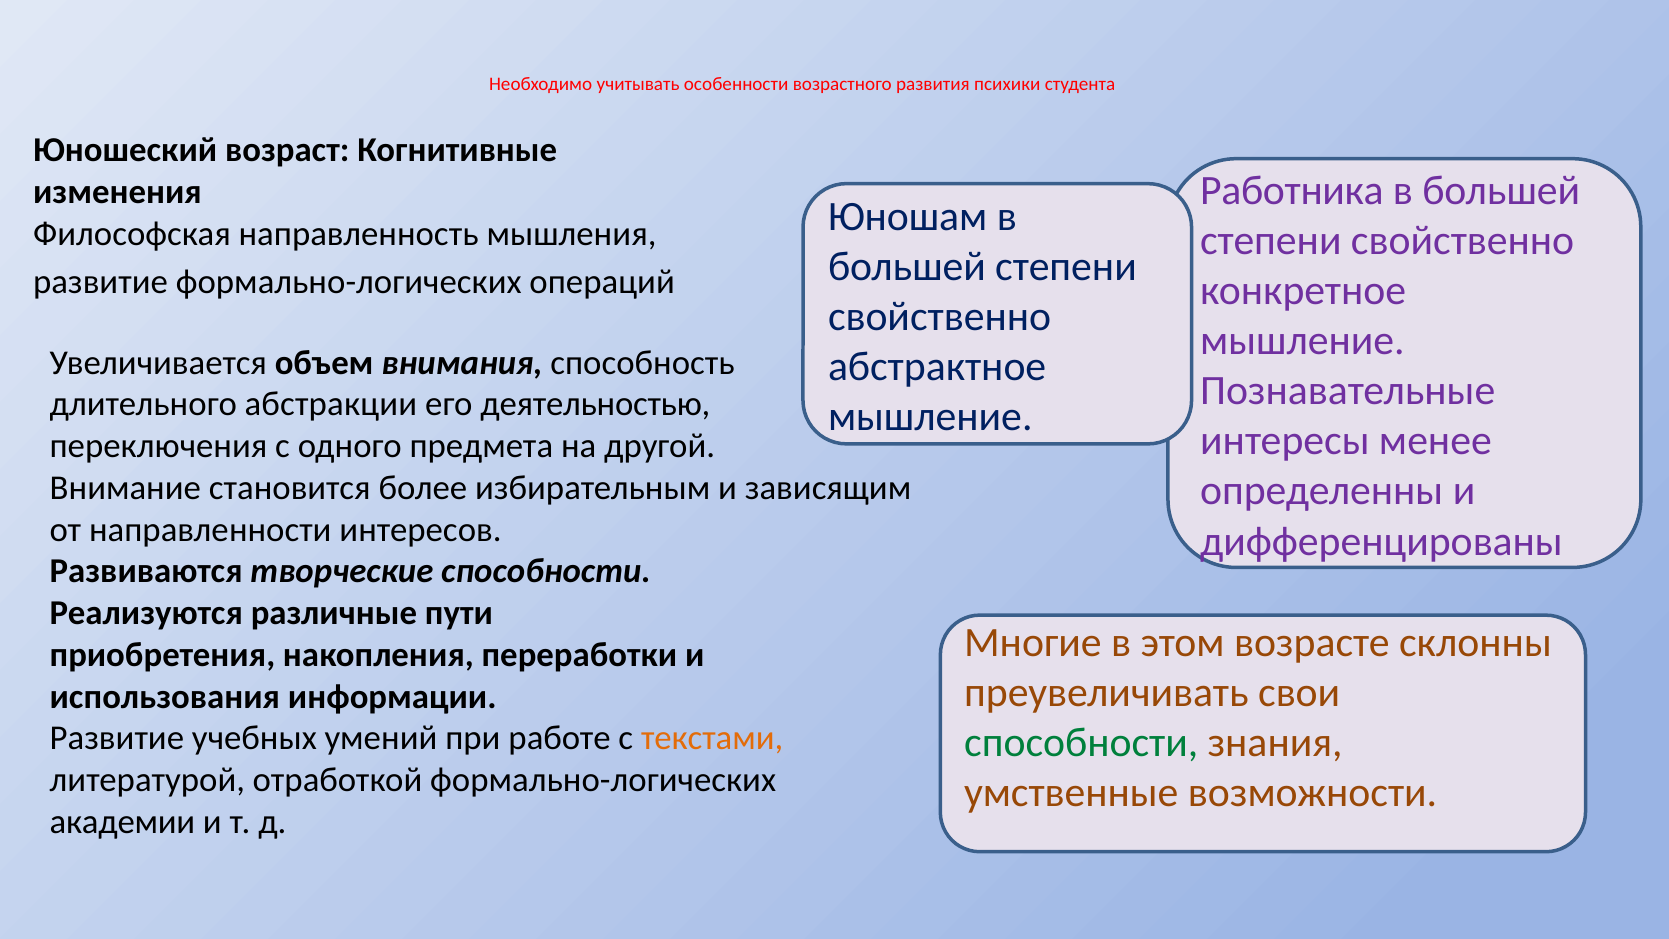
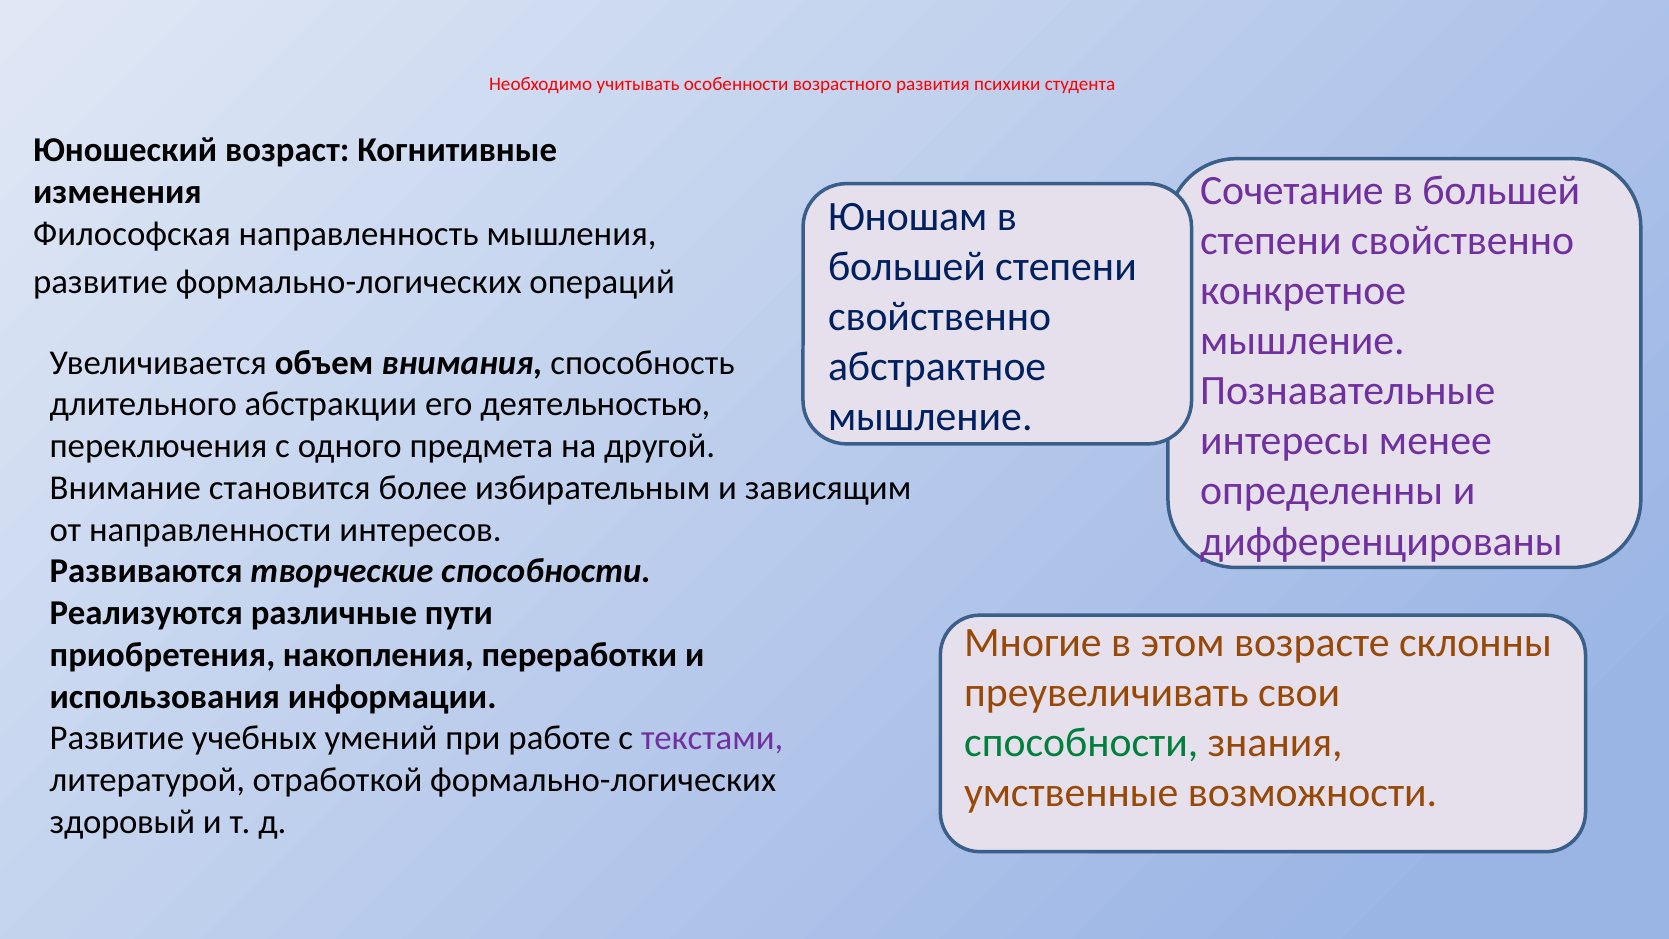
Работника: Работника -> Сочетание (1292, 191)
текстами colour: orange -> purple (712, 738)
академии: академии -> здоровый (122, 822)
